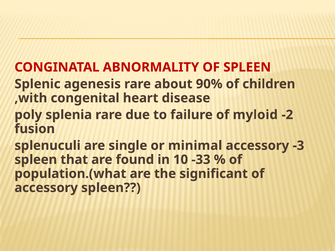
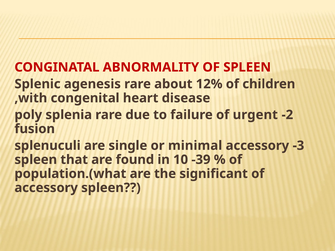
90%: 90% -> 12% (209, 84)
myloid: myloid -> urgent (255, 115)
-33: -33 -> -39 (201, 160)
